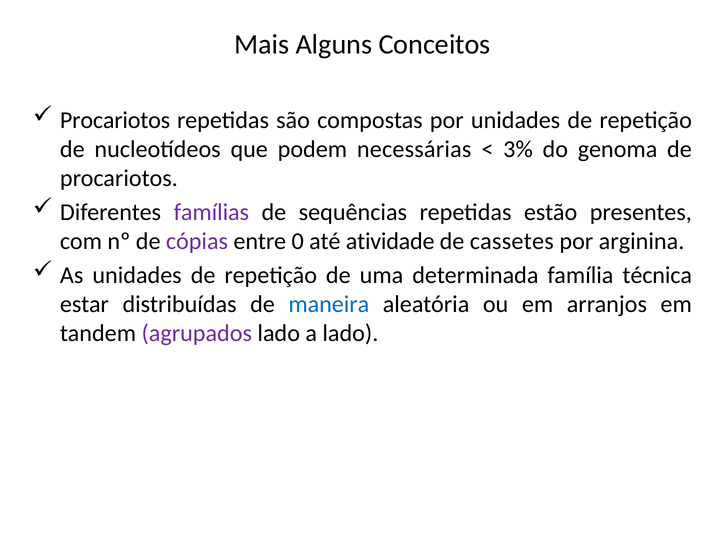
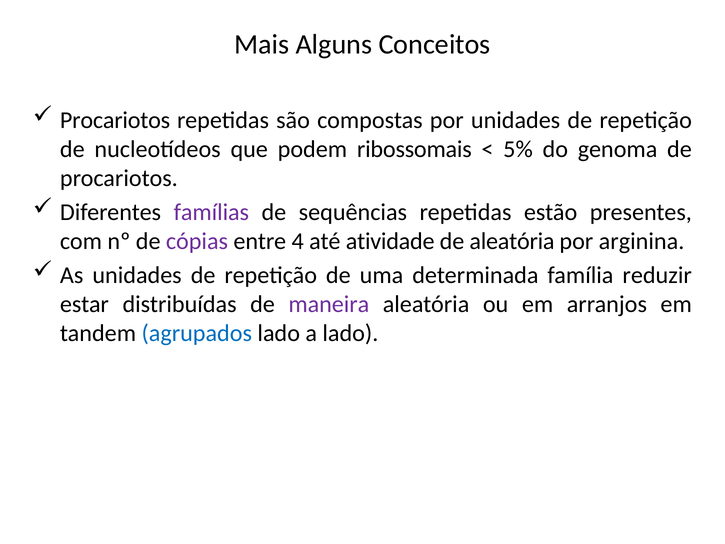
necessárias: necessárias -> ribossomais (414, 149)
3%: 3% -> 5% (518, 149)
0: 0 -> 4 (298, 241)
de cassetes: cassetes -> aleatória (512, 241)
técnica: técnica -> reduzir (657, 275)
maneira colour: blue -> purple (329, 304)
agrupados colour: purple -> blue (197, 333)
